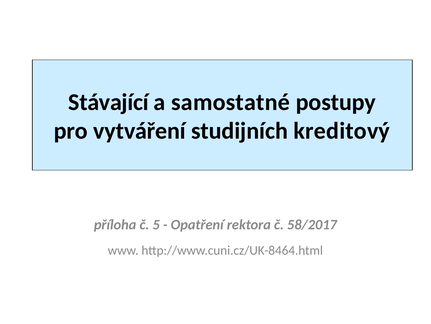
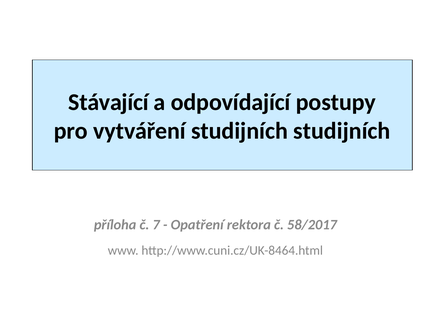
samostatné: samostatné -> odpovídající (231, 102)
studijních kreditový: kreditový -> studijních (342, 131)
5: 5 -> 7 (156, 224)
